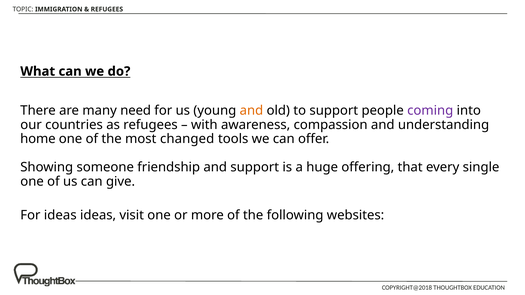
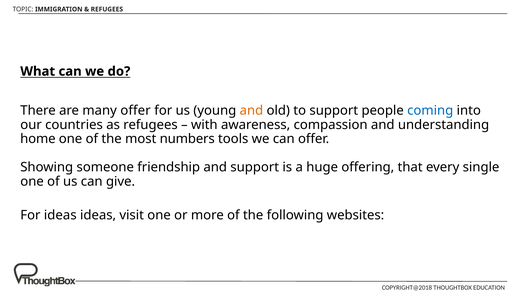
many need: need -> offer (136, 111)
coming colour: purple -> blue (430, 111)
changed: changed -> numbers (187, 139)
